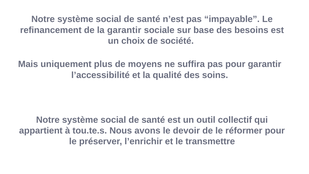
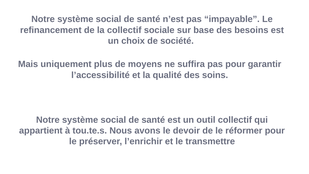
la garantir: garantir -> collectif (124, 30)
